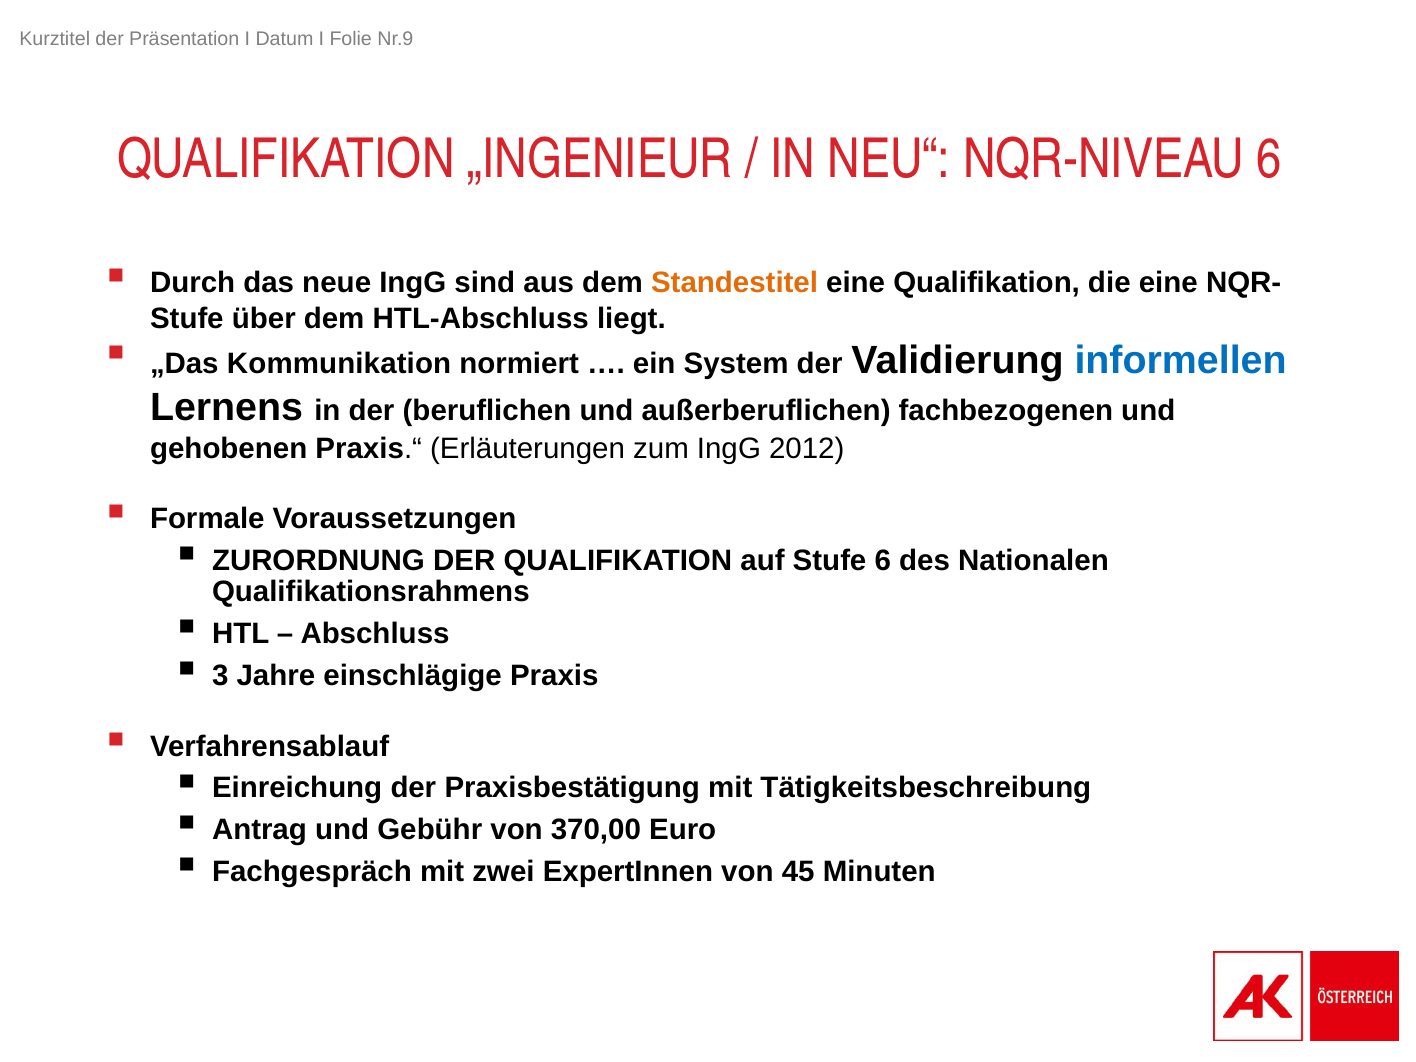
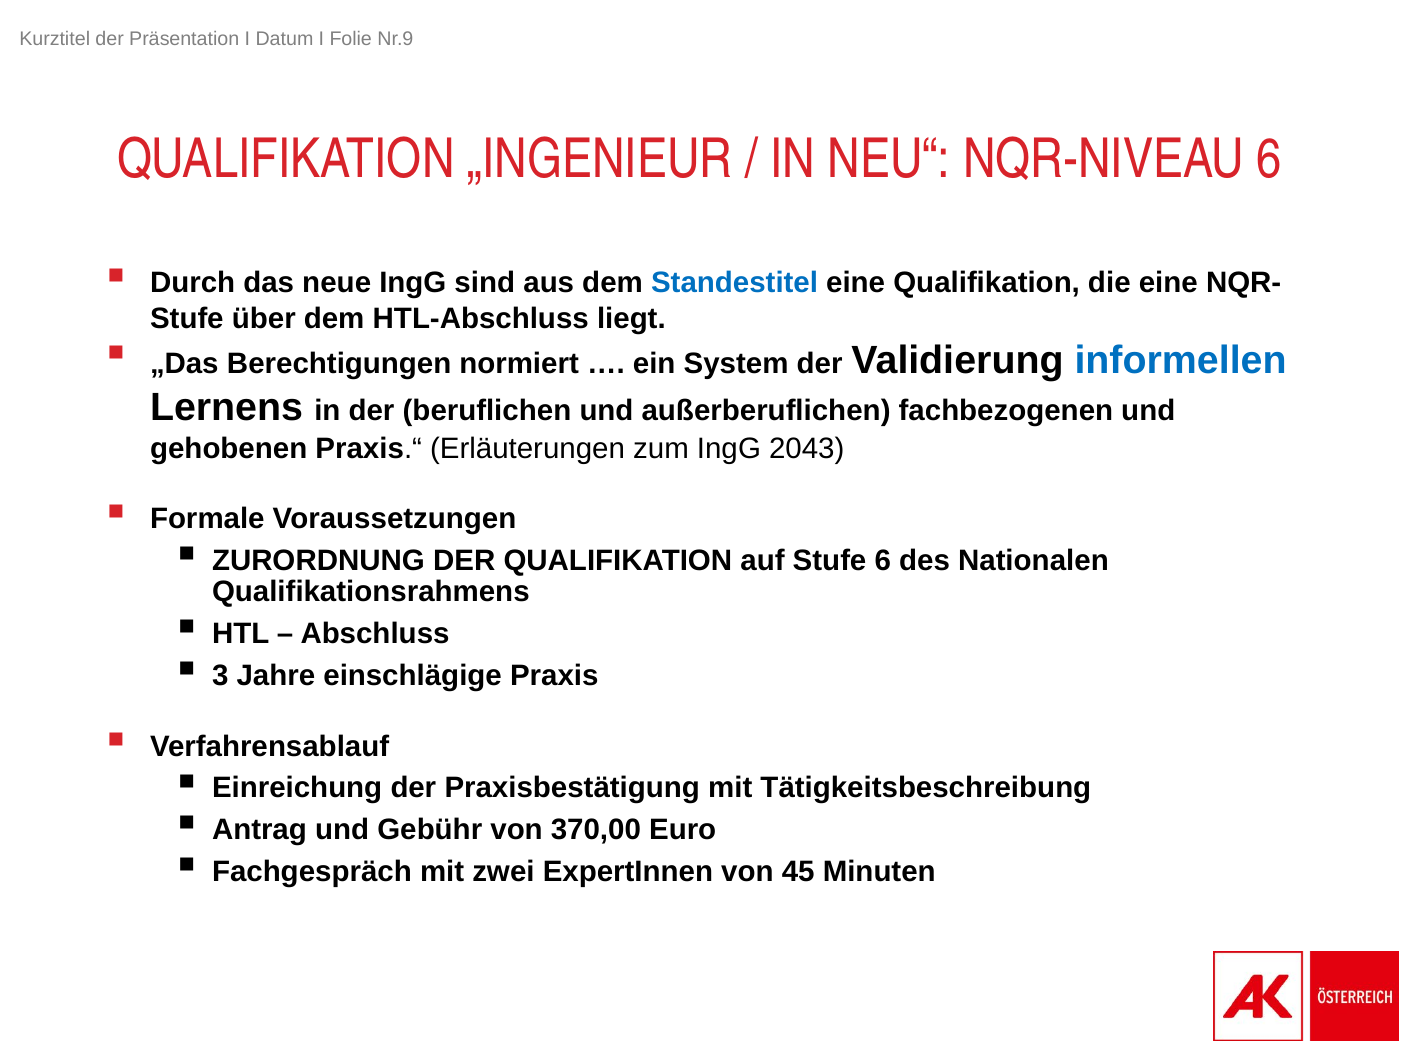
Standestitel colour: orange -> blue (735, 283)
Kommunikation: Kommunikation -> Berechtigungen (339, 364)
2012: 2012 -> 2043 (807, 448)
